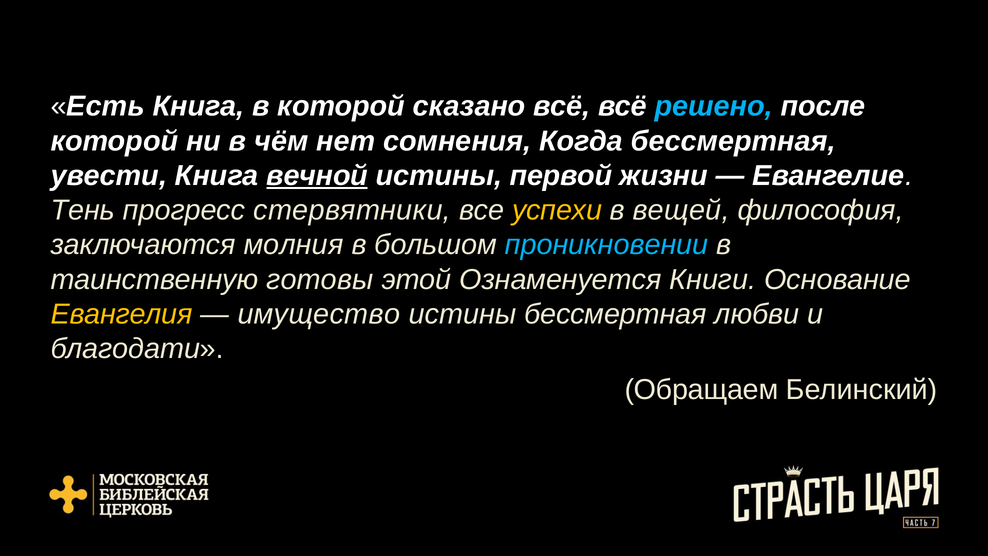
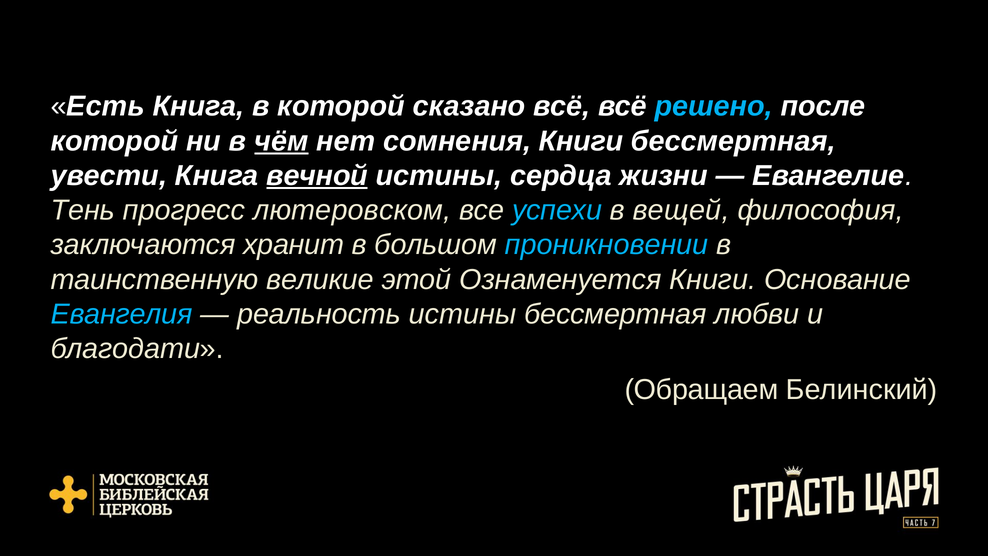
чём underline: none -> present (281, 141)
сомнения Когда: Когда -> Книги (581, 141)
первой: первой -> сердца (561, 176)
стервятники: стервятники -> лютеровском (352, 210)
успехи colour: yellow -> light blue (557, 210)
молния: молния -> хранит (294, 245)
готовы: готовы -> великие (320, 279)
Евангелия colour: yellow -> light blue (122, 314)
имущество: имущество -> реальность (319, 314)
